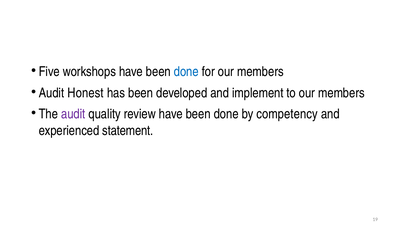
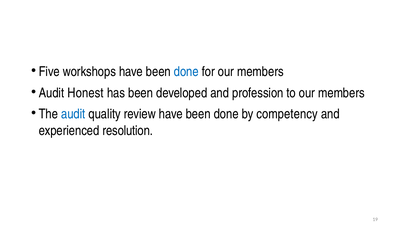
implement: implement -> profession (258, 93)
audit colour: purple -> blue (73, 114)
statement: statement -> resolution (128, 131)
